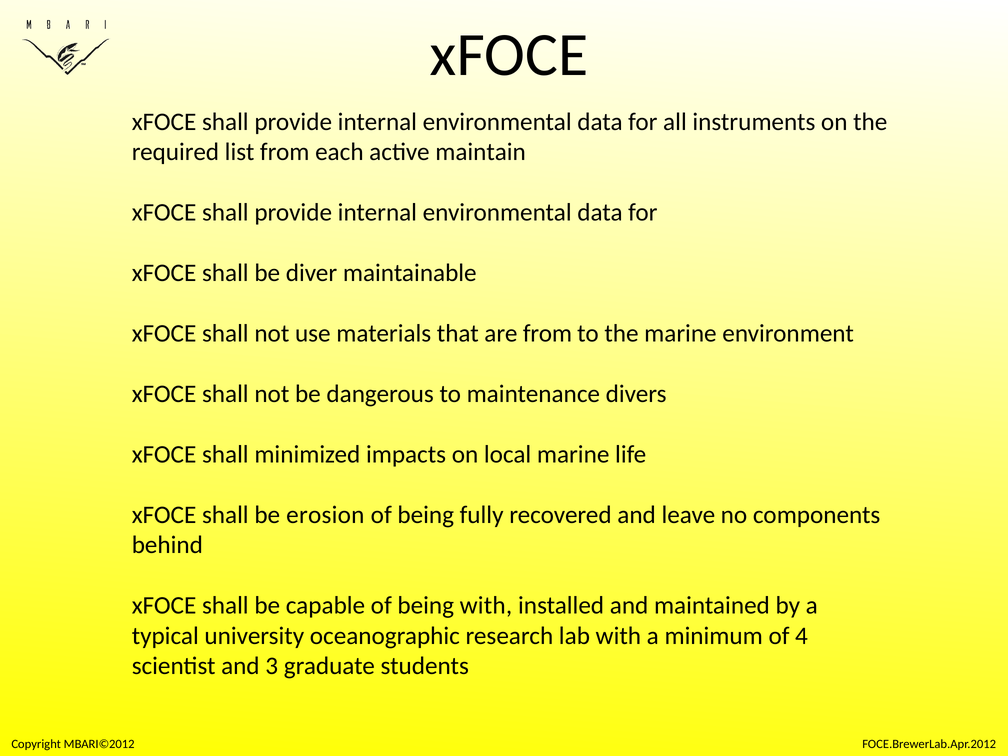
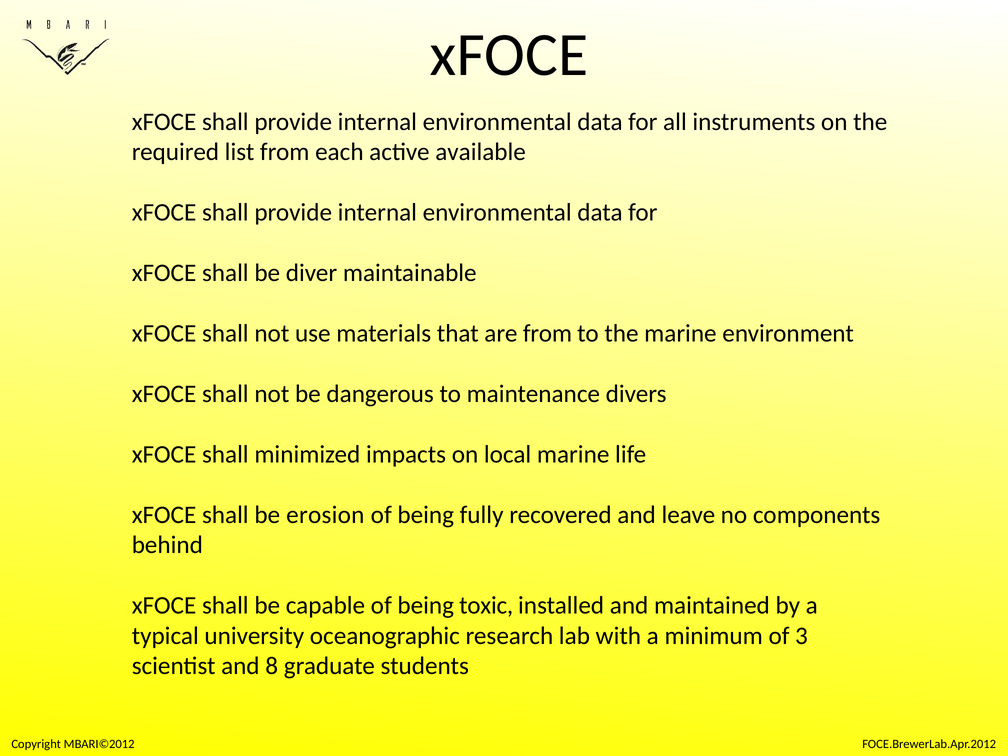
maintain: maintain -> available (481, 152)
being with: with -> toxic (486, 606)
4: 4 -> 3 (801, 636)
3: 3 -> 8 (272, 666)
